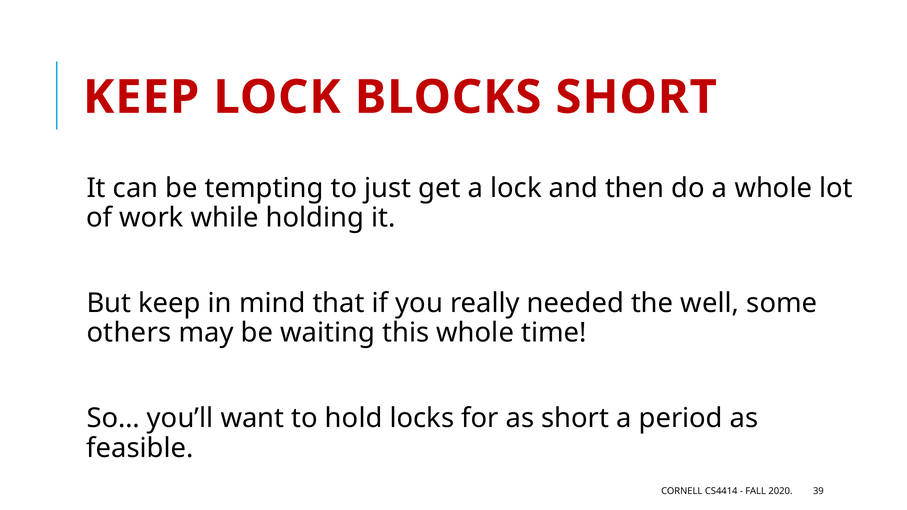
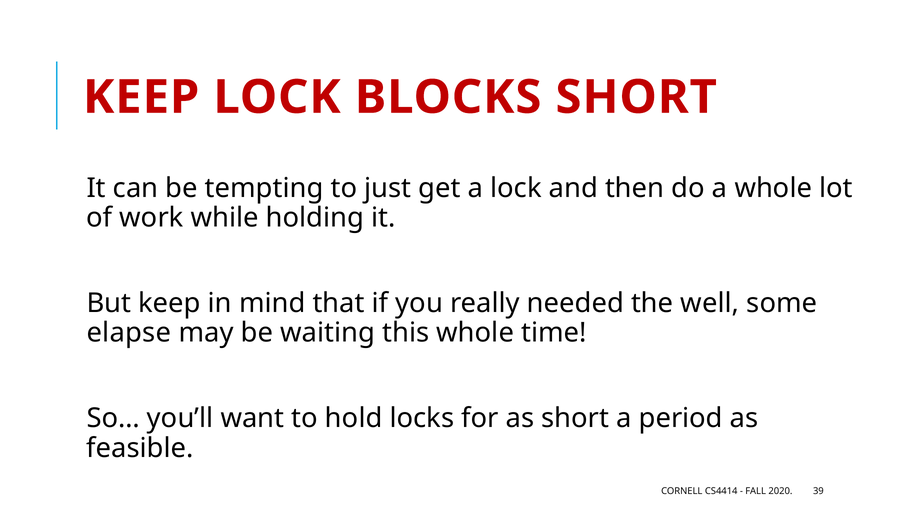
others: others -> elapse (129, 333)
